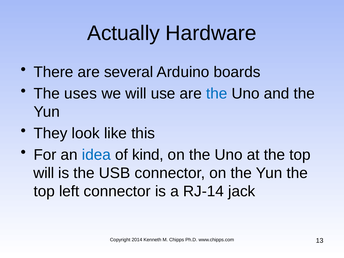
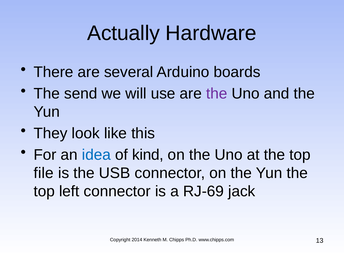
uses: uses -> send (81, 94)
the colour: blue -> purple (217, 94)
will: will -> file (44, 173)
RJ-14: RJ-14 -> RJ-69 (203, 191)
